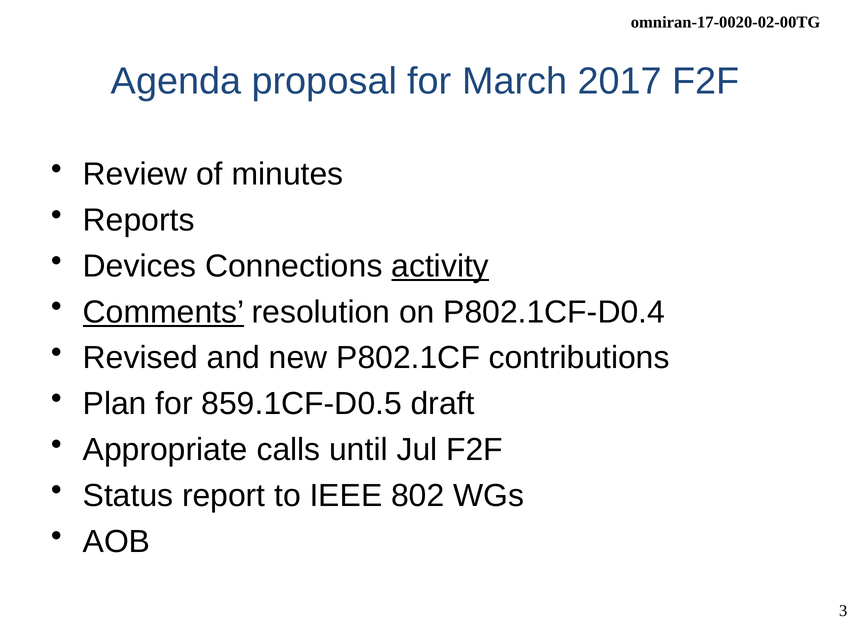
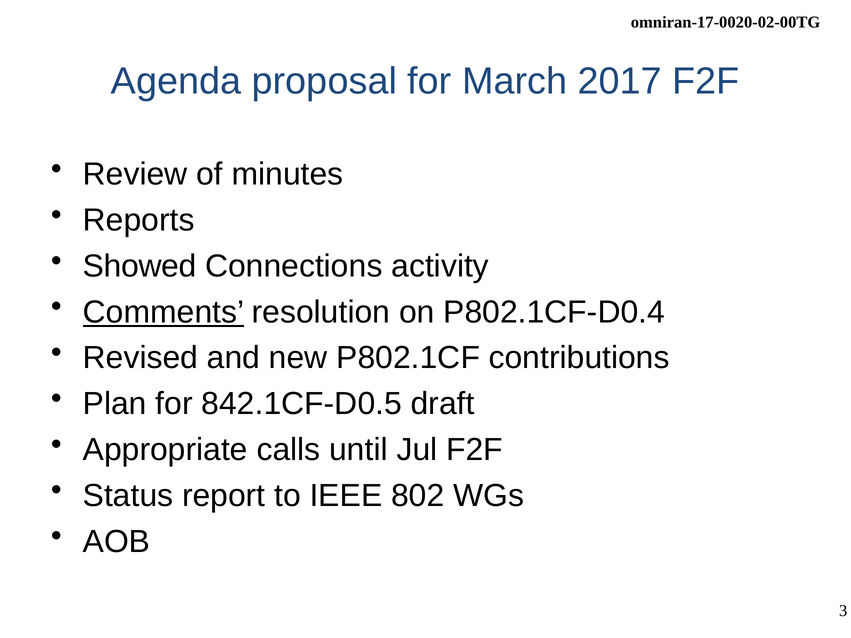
Devices: Devices -> Showed (140, 266)
activity underline: present -> none (440, 266)
859.1CF-D0.5: 859.1CF-D0.5 -> 842.1CF-D0.5 (302, 404)
